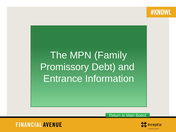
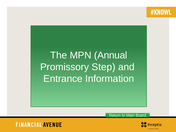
Family: Family -> Annual (111, 55)
Debt: Debt -> Step (104, 67)
